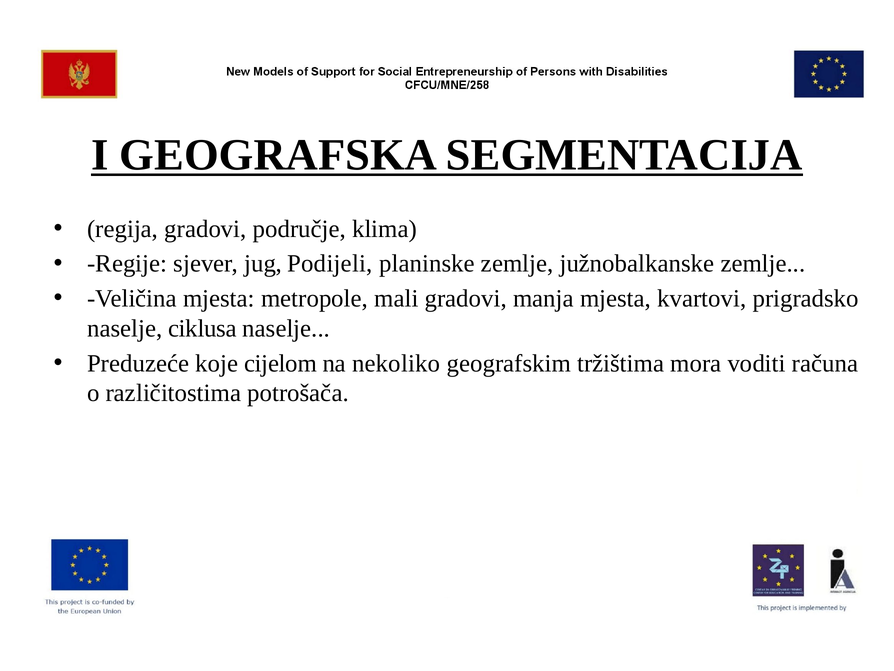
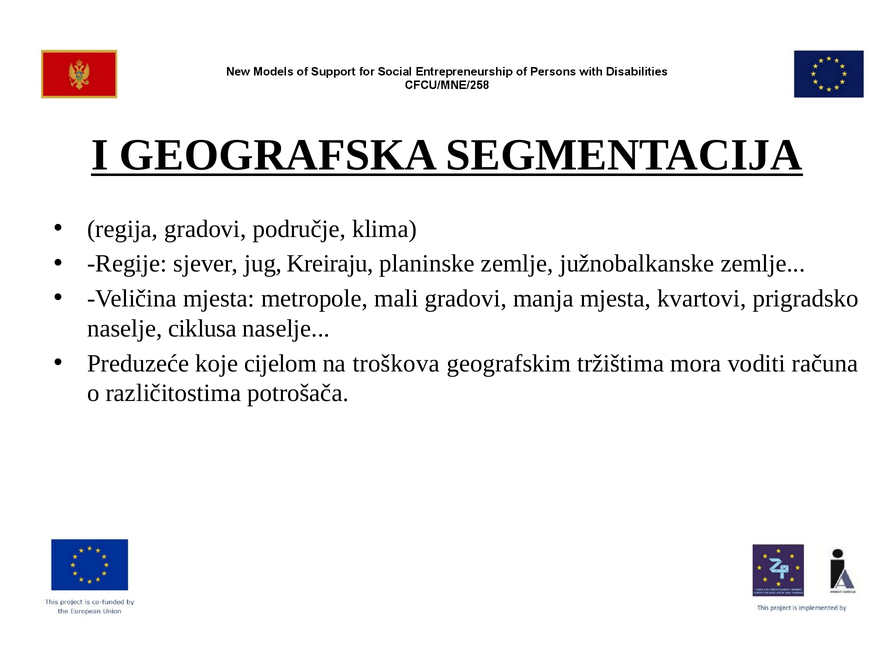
Podijeli: Podijeli -> Kreiraju (330, 264)
nekoliko: nekoliko -> troškova (396, 363)
